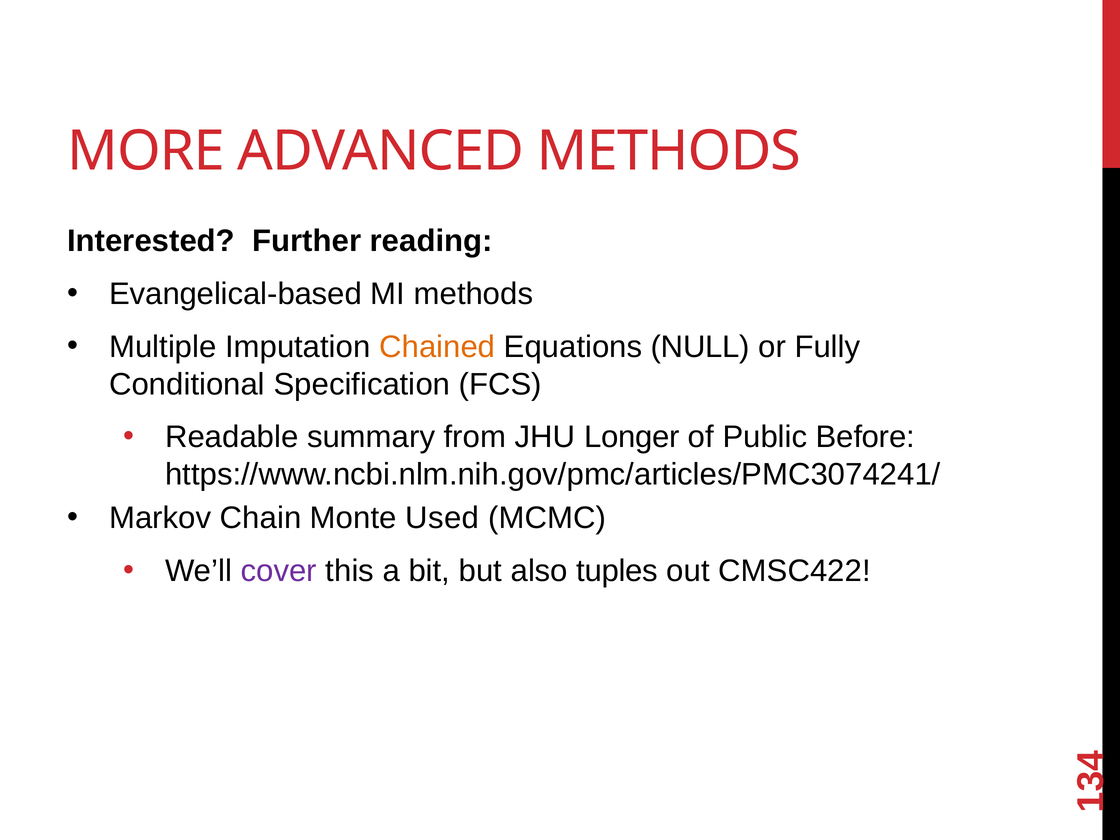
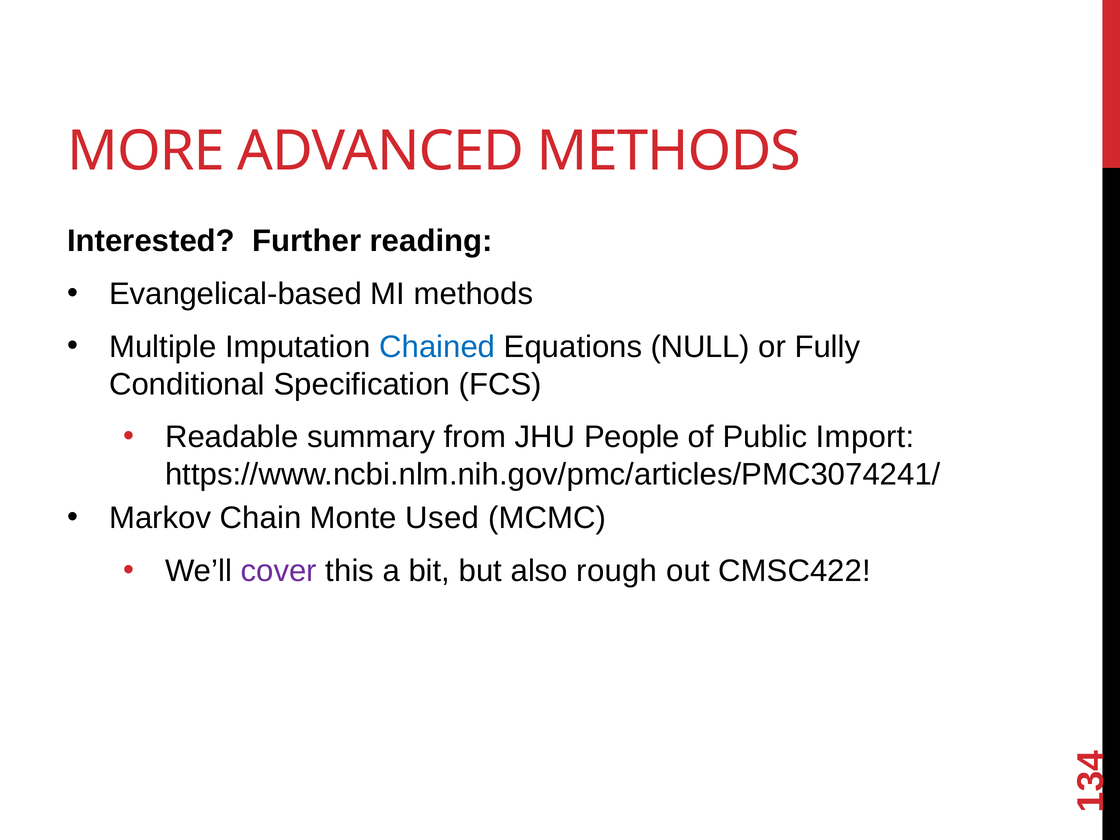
Chained colour: orange -> blue (437, 347)
Longer: Longer -> People (632, 437)
Before: Before -> Import (865, 437)
tuples: tuples -> rough (617, 571)
